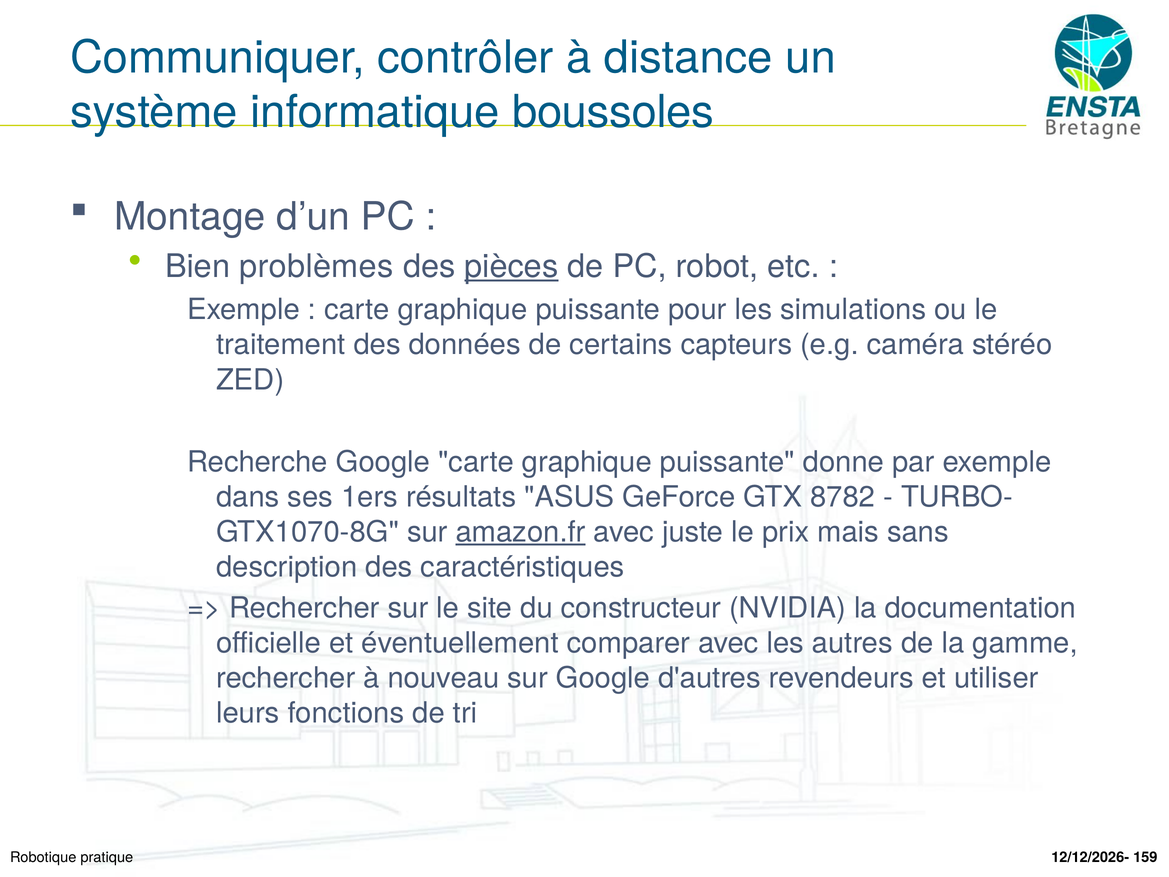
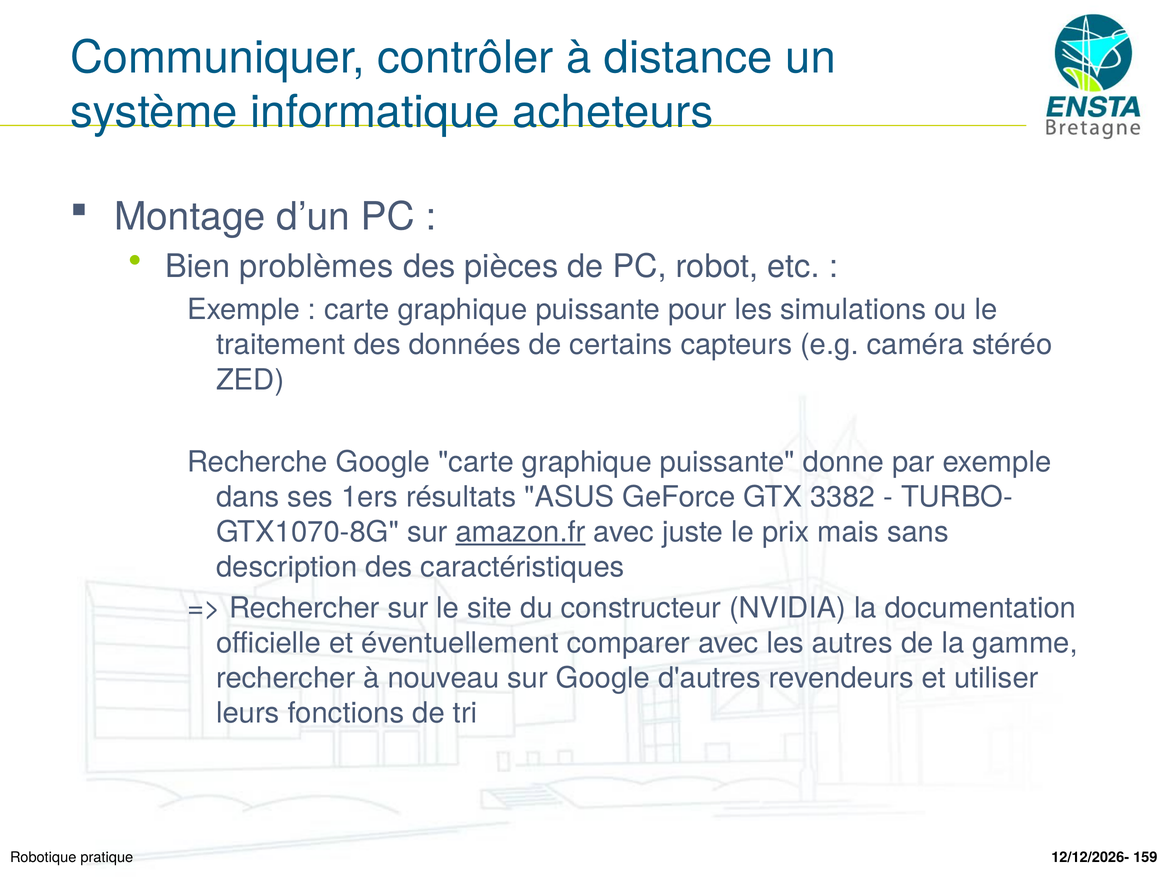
boussoles: boussoles -> acheteurs (613, 112)
pièces underline: present -> none (511, 267)
8782: 8782 -> 3382 (843, 497)
